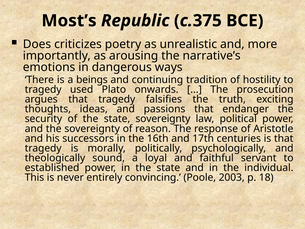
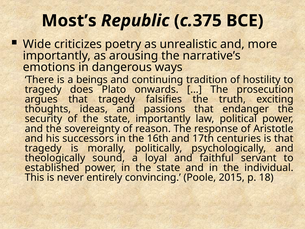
Does: Does -> Wide (37, 44)
used: used -> does (82, 89)
state sovereignty: sovereignty -> importantly (163, 119)
2003: 2003 -> 2015 (232, 177)
